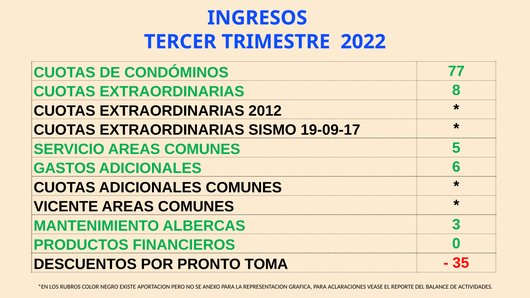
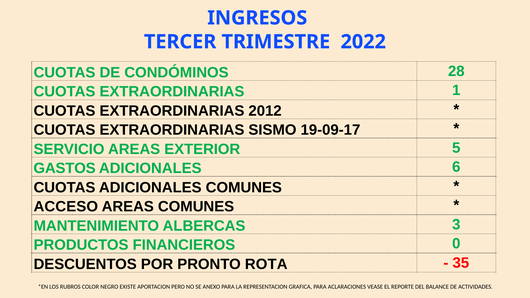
77: 77 -> 28 (456, 71)
8: 8 -> 1 (456, 90)
SERVICIO AREAS COMUNES: COMUNES -> EXTERIOR (202, 149)
VICENTE: VICENTE -> ACCESO (66, 207)
TOMA: TOMA -> ROTA (266, 264)
